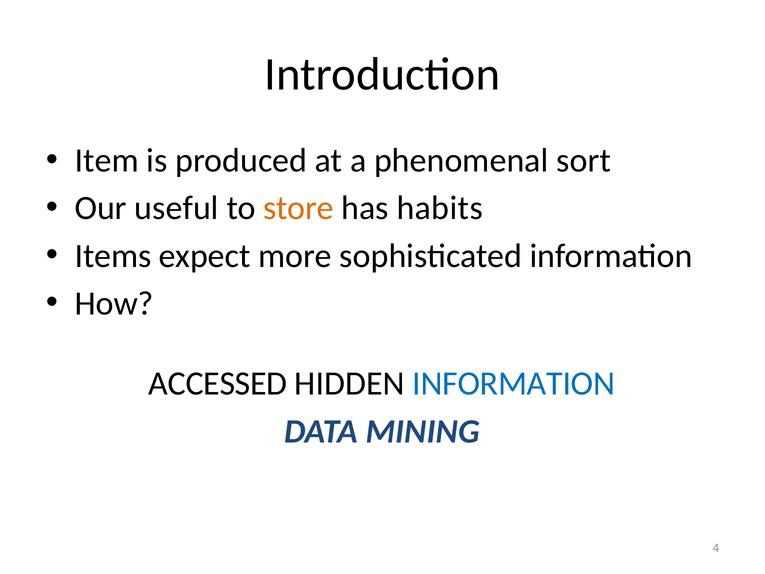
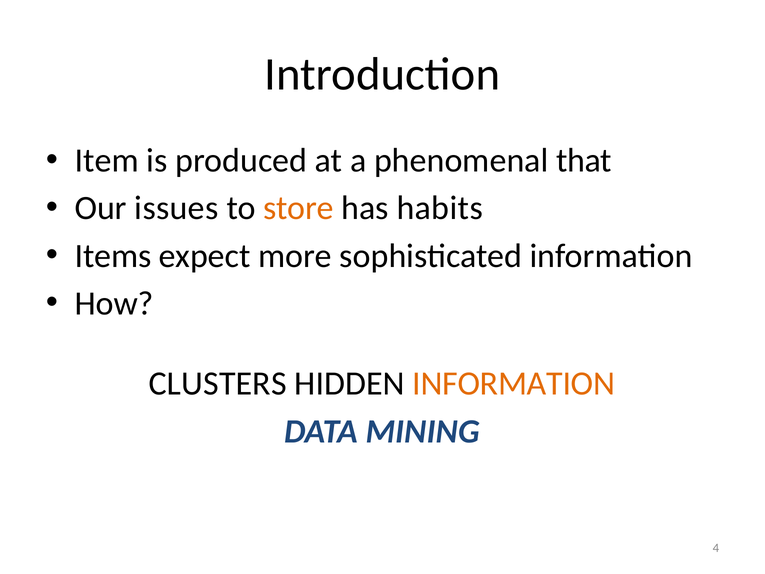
sort: sort -> that (584, 160)
useful: useful -> issues (176, 208)
ACCESSED: ACCESSED -> CLUSTERS (218, 384)
INFORMATION colour: blue -> orange (514, 384)
